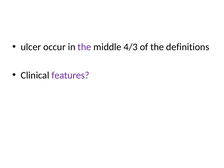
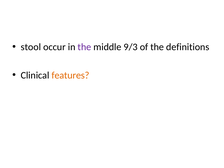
ulcer: ulcer -> stool (31, 47)
4/3: 4/3 -> 9/3 (131, 47)
features colour: purple -> orange (70, 75)
